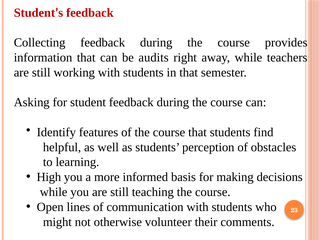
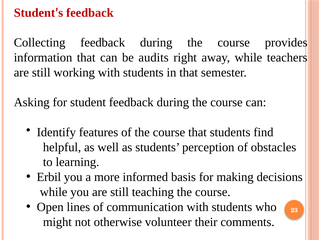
High: High -> Erbil (49, 177)
